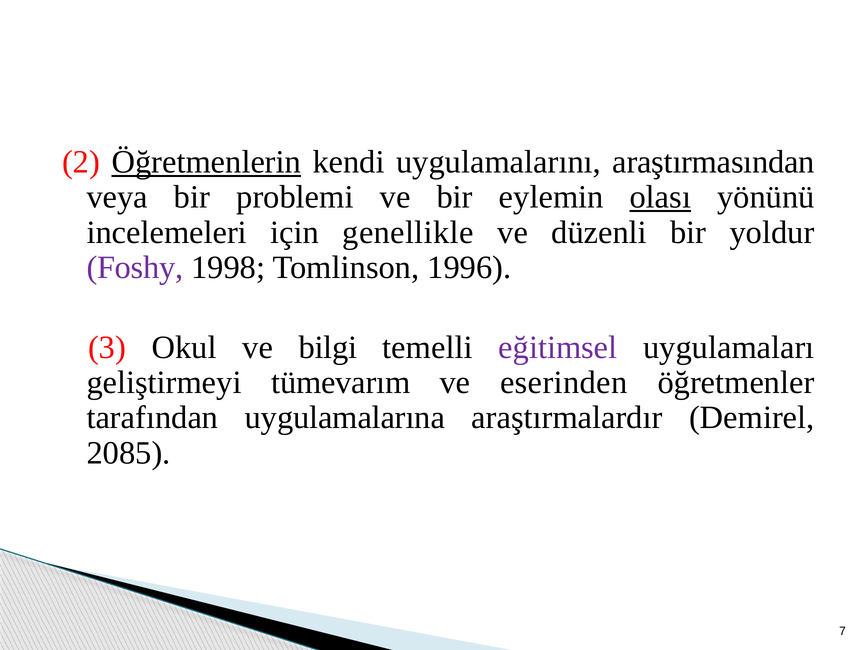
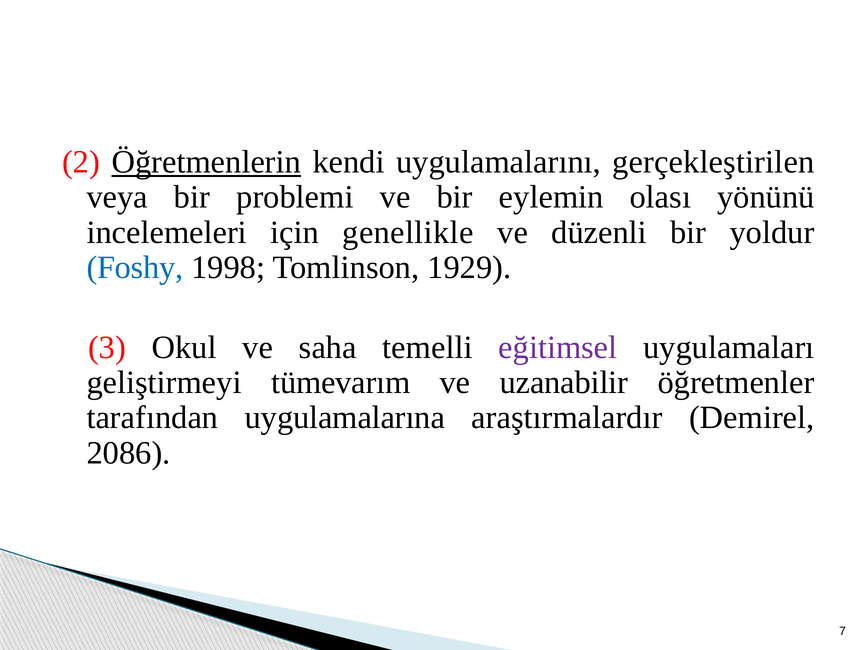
araştırmasından: araştırmasından -> gerçekleştirilen (713, 162)
olası underline: present -> none (660, 197)
Foshy colour: purple -> blue (135, 268)
1996: 1996 -> 1929 (469, 268)
bilgi: bilgi -> saha (328, 348)
eserinden: eserinden -> uzanabilir (564, 383)
2085: 2085 -> 2086 (129, 453)
